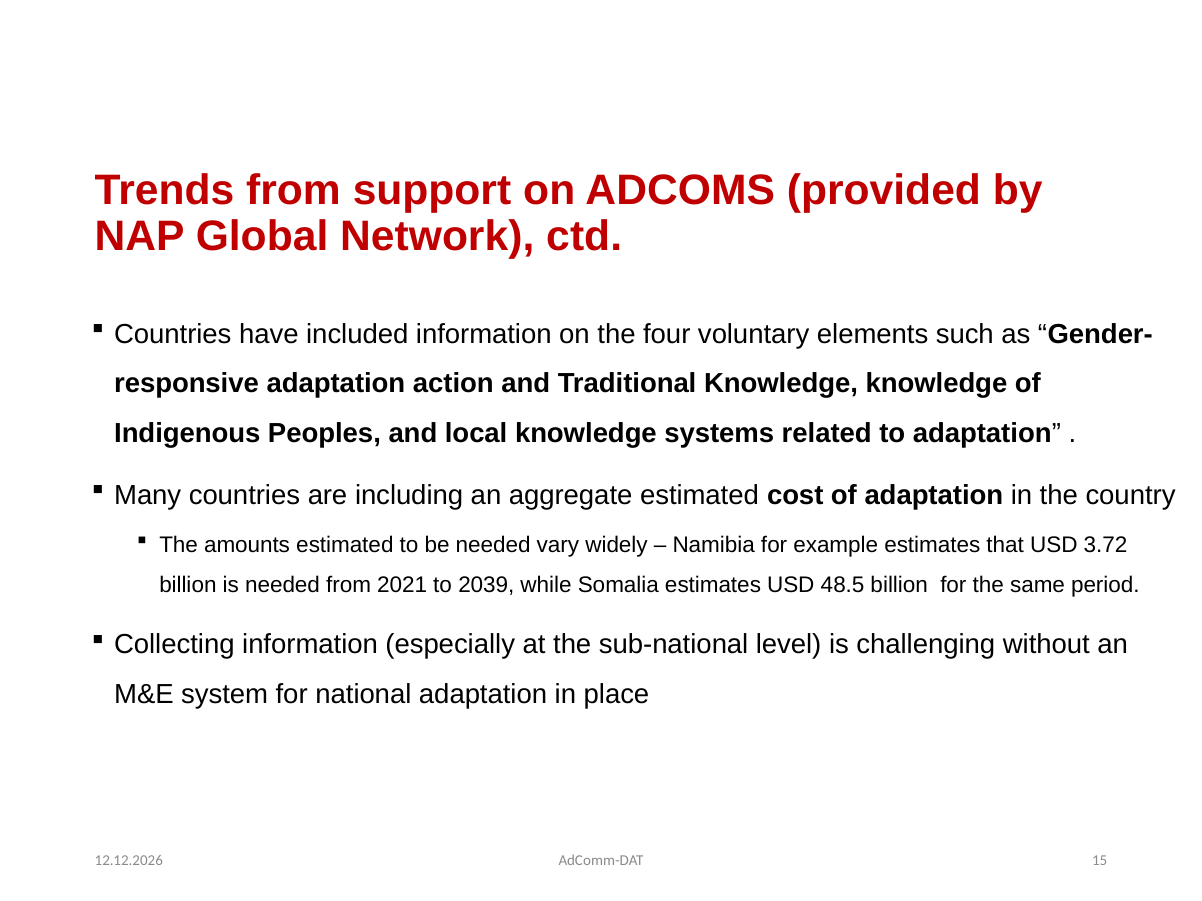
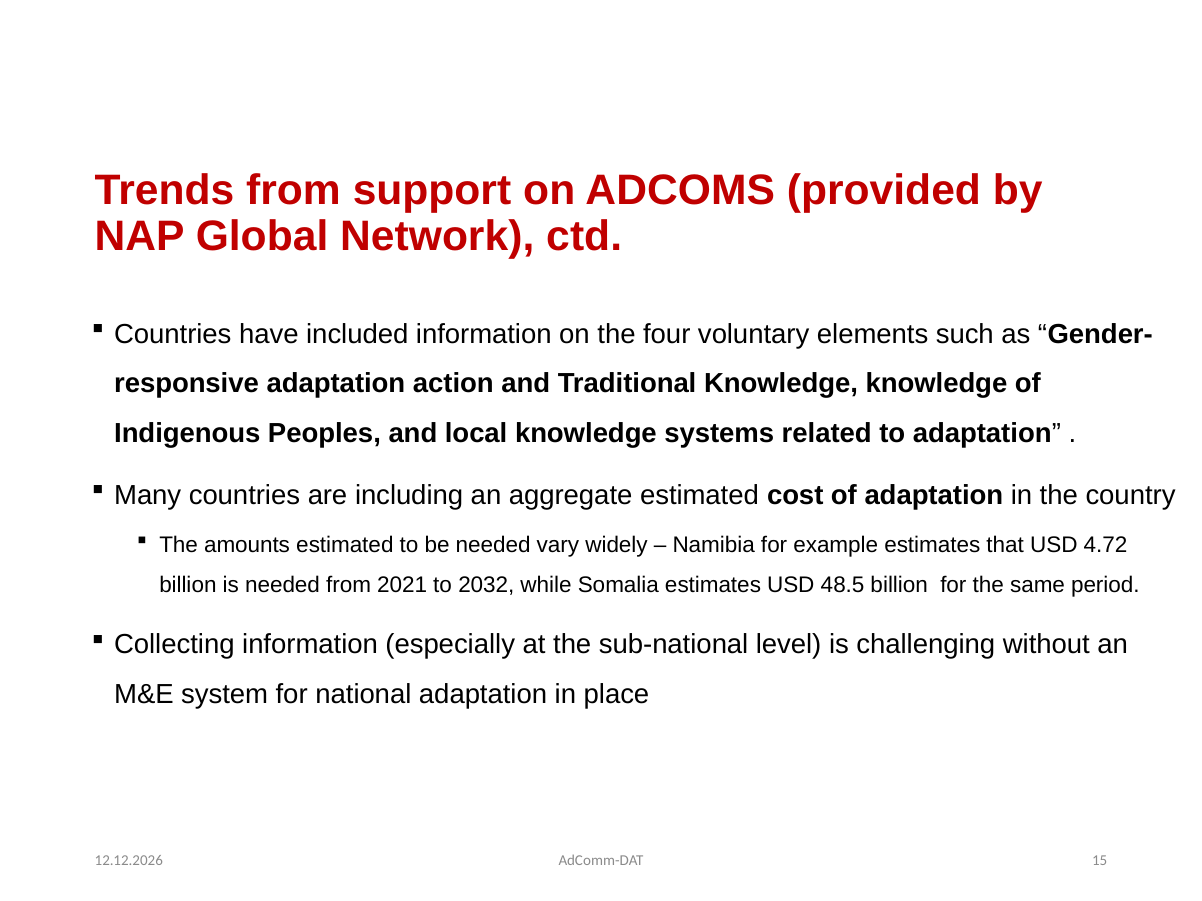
3.72: 3.72 -> 4.72 (1106, 545)
2039: 2039 -> 2032 (486, 585)
